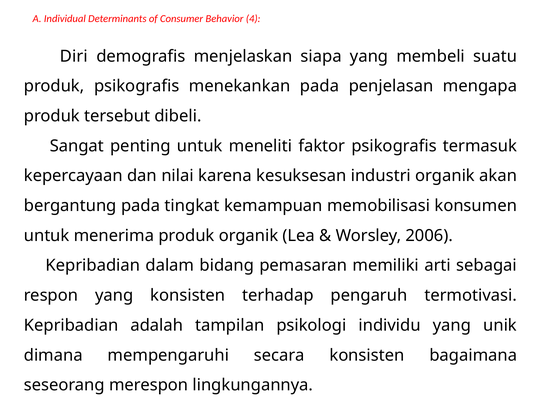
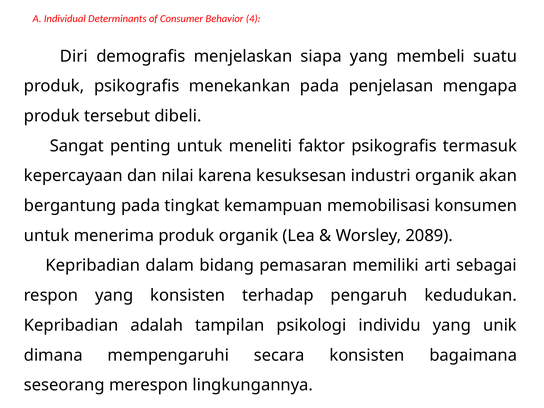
2006: 2006 -> 2089 (429, 236)
termotivasi: termotivasi -> kedudukan (471, 295)
